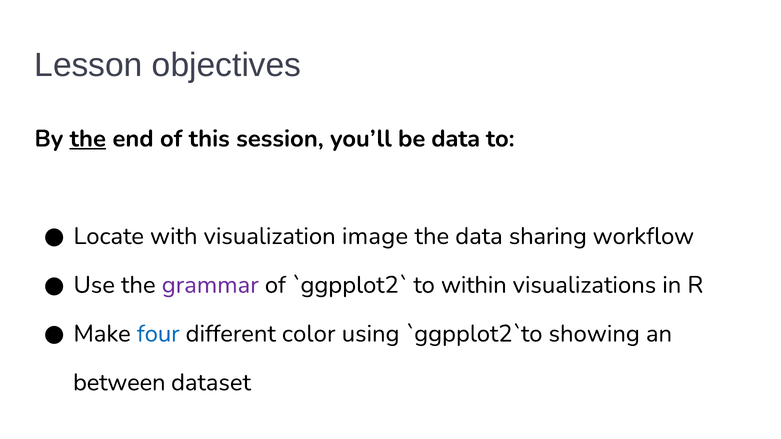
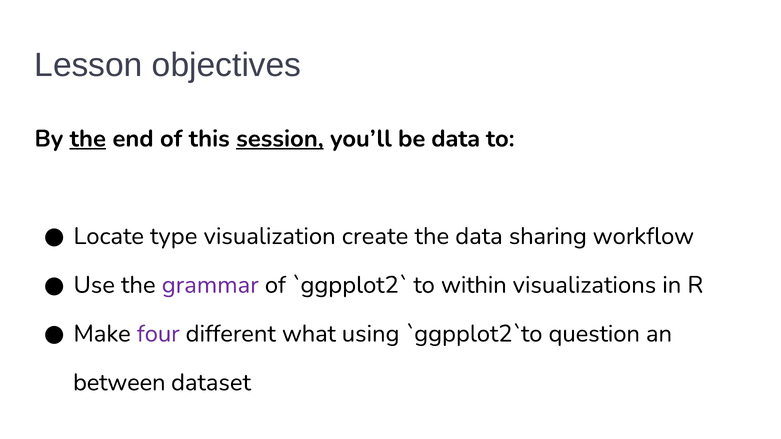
session underline: none -> present (280, 139)
with: with -> type (174, 236)
image: image -> create (375, 236)
four colour: blue -> purple (158, 334)
color: color -> what (309, 334)
showing: showing -> question (594, 334)
